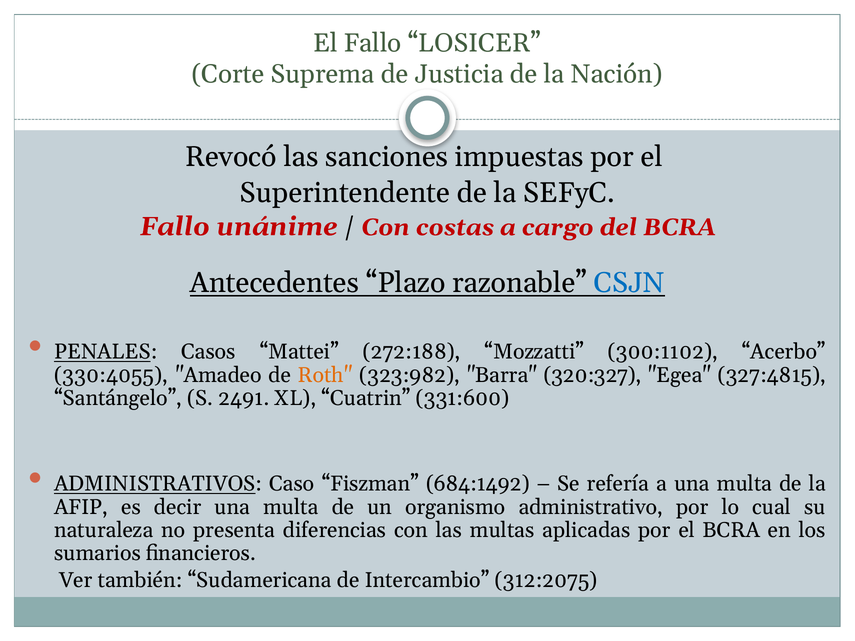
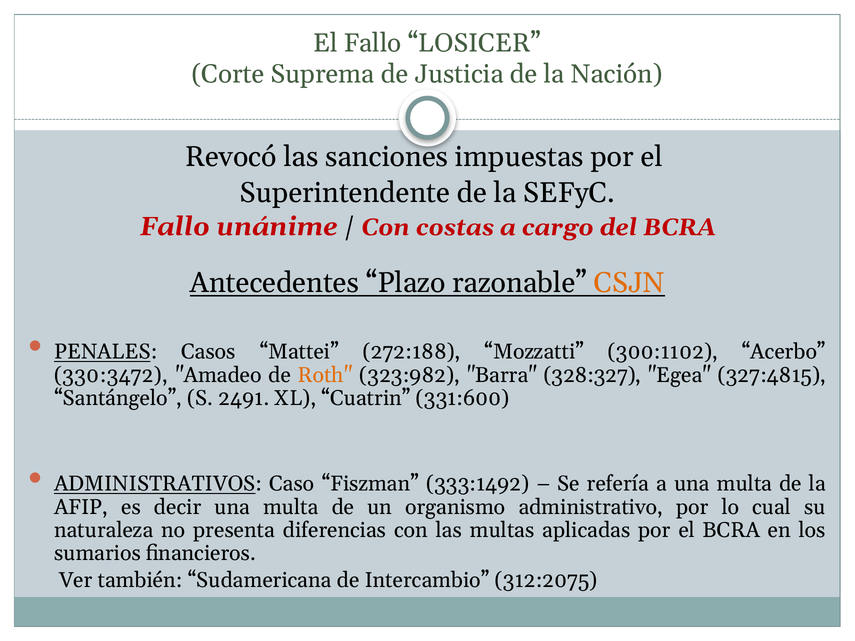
CSJN colour: blue -> orange (629, 283)
330:4055: 330:4055 -> 330:3472 (111, 375)
320:327: 320:327 -> 328:327 (592, 375)
684:1492: 684:1492 -> 333:1492 (478, 484)
